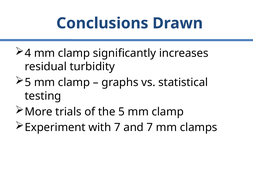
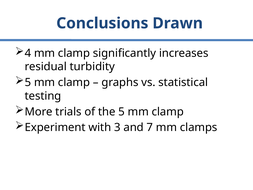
with 7: 7 -> 3 (117, 127)
